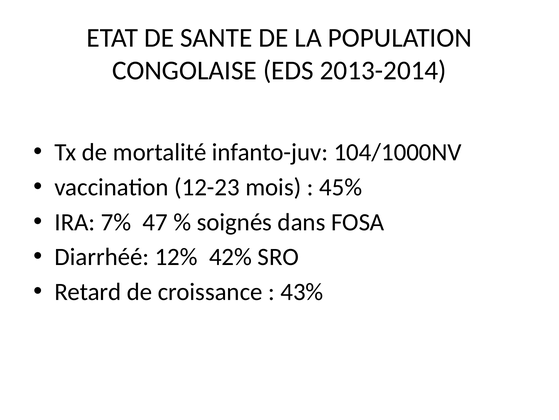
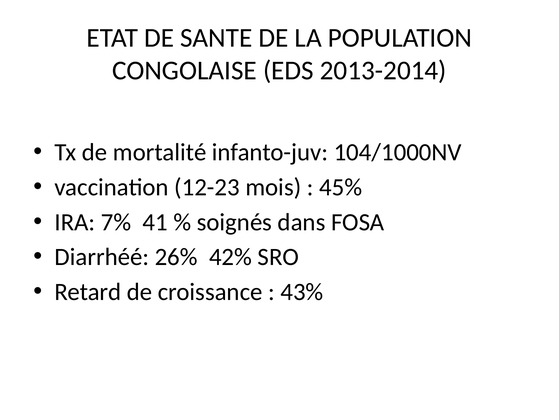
47: 47 -> 41 (155, 222)
12%: 12% -> 26% (176, 257)
